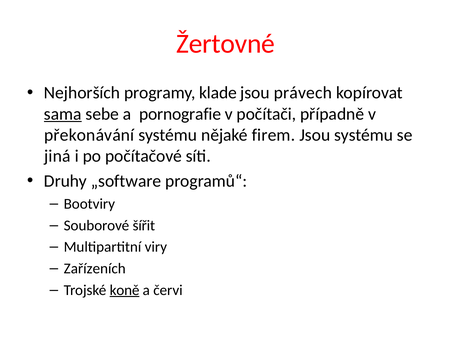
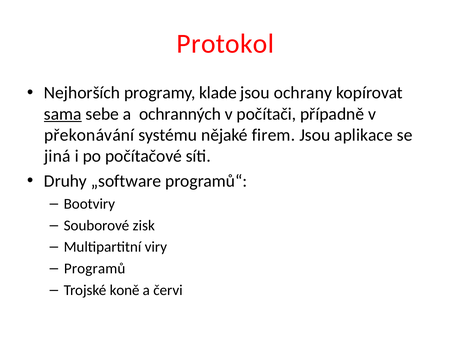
Žertovné: Žertovné -> Protokol (225, 44)
právech: právech -> ochrany (303, 93)
pornografie: pornografie -> ochranných (180, 114)
Jsou systému: systému -> aplikace (364, 135)
šířit: šířit -> zisk (144, 226)
Zařízeních: Zařízeních -> Programů (95, 269)
koně underline: present -> none (125, 290)
